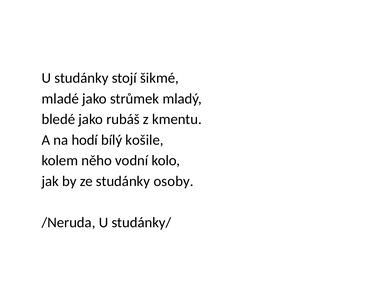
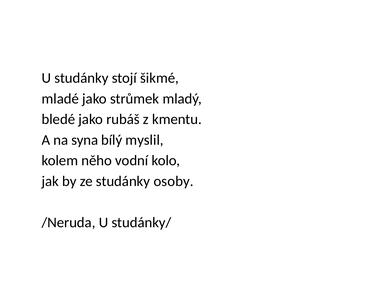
hodí: hodí -> syna (85, 140)
košile: košile -> myslil (145, 140)
